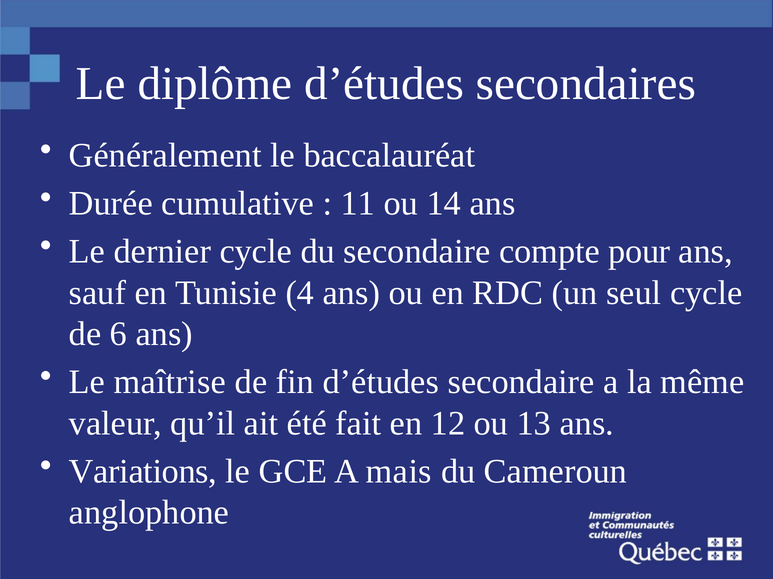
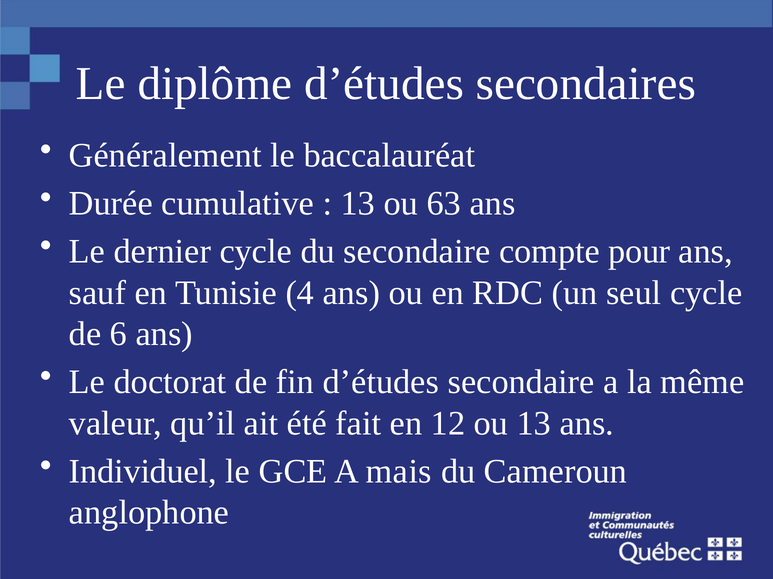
11: 11 -> 13 (358, 204)
14: 14 -> 63 (444, 204)
maîtrise: maîtrise -> doctorat (170, 383)
Variations: Variations -> Individuel (143, 472)
